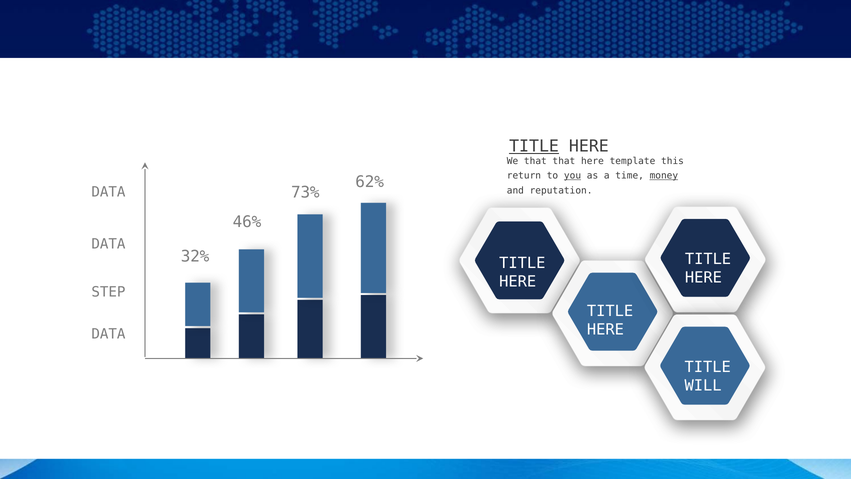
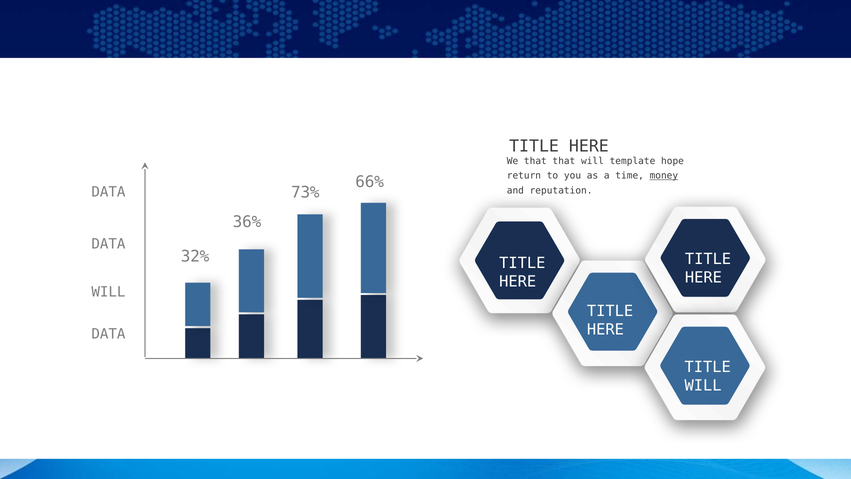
TITLE underline: present -> none (534, 146)
that here: here -> will (592, 161)
this: this -> hope (673, 161)
you underline: present -> none (573, 176)
62%: 62% -> 66% (370, 182)
46%: 46% -> 36% (247, 222)
STEP: STEP -> WILL (108, 292)
